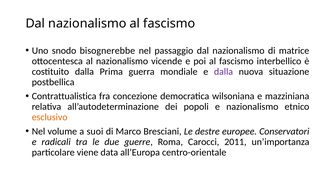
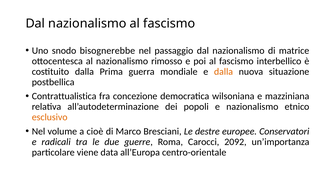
vicende: vicende -> rimosso (167, 61)
dalla colour: purple -> orange (224, 72)
suoi: suoi -> cioè (95, 132)
2011: 2011 -> 2092 (235, 142)
